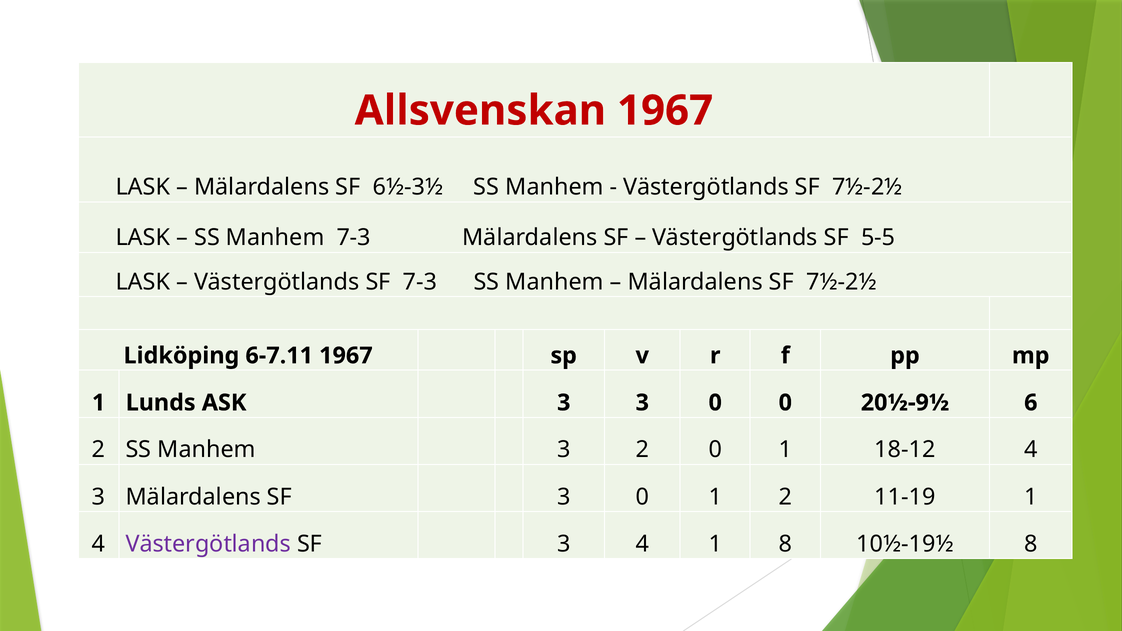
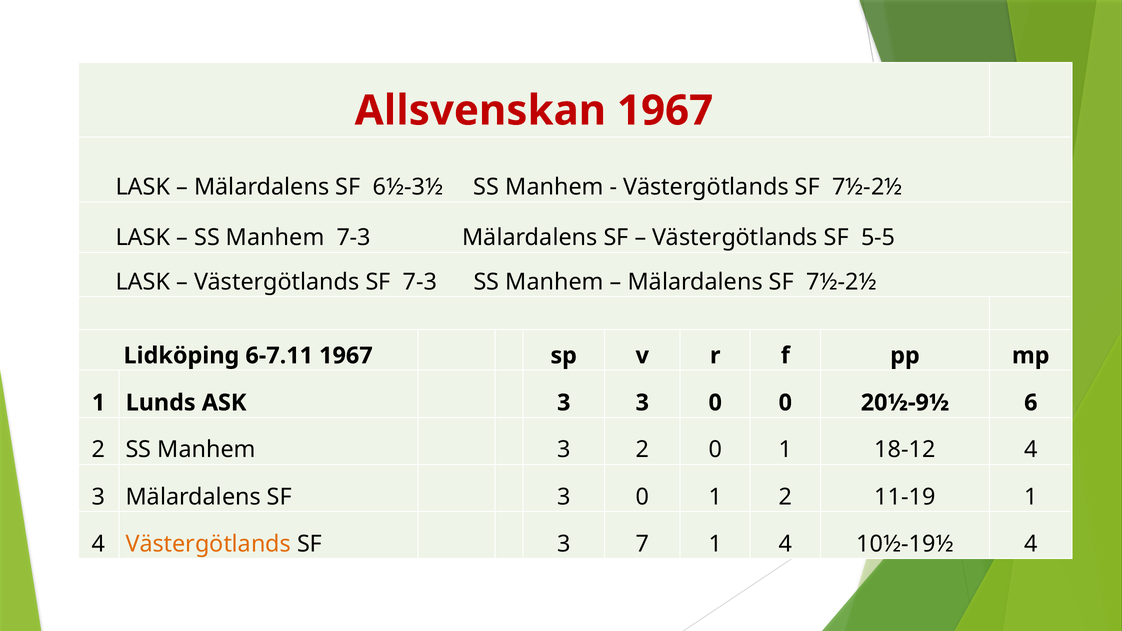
Västergötlands colour: purple -> orange (208, 544)
3 4: 4 -> 7 (642, 544)
8: 8 -> 4 (785, 544)
10½-19½ 8: 8 -> 4 (1031, 544)
